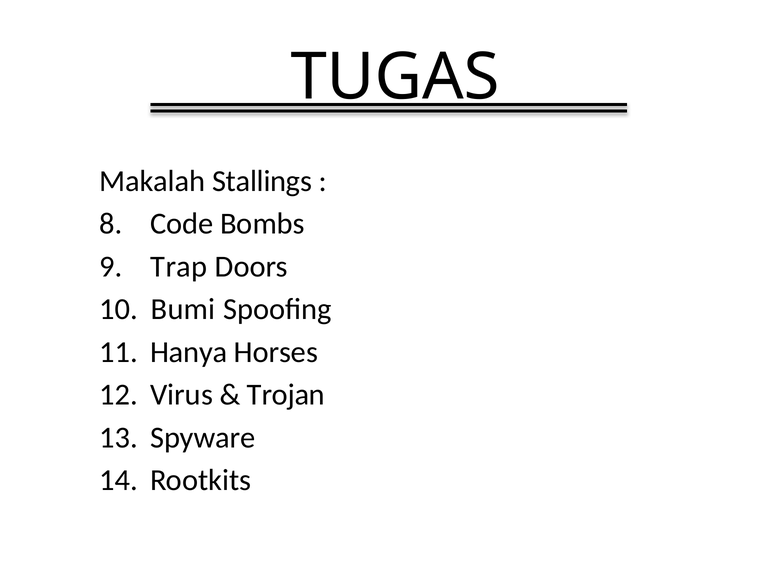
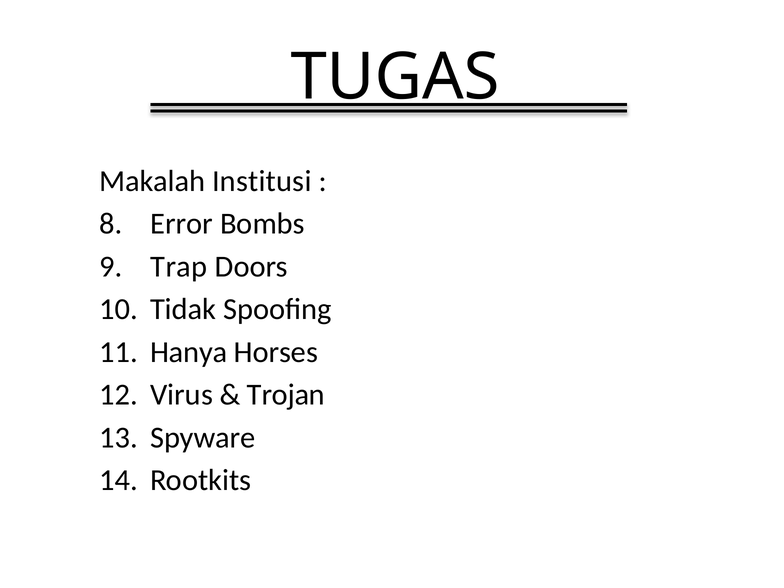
Stallings: Stallings -> Institusi (262, 181)
Code: Code -> Error (182, 224)
Bumi: Bumi -> Tidak (183, 309)
